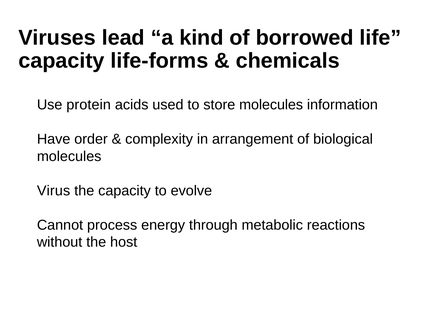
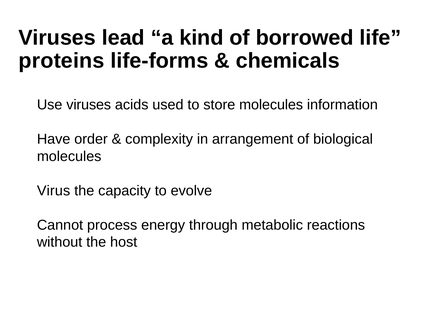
capacity: capacity -> proteins (62, 61)
Use protein: protein -> viruses (89, 105)
